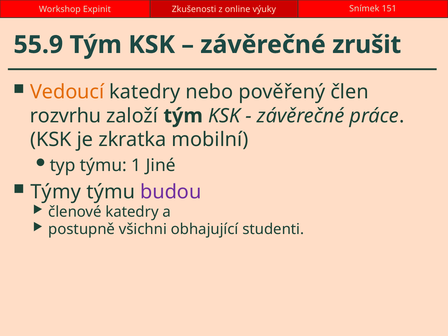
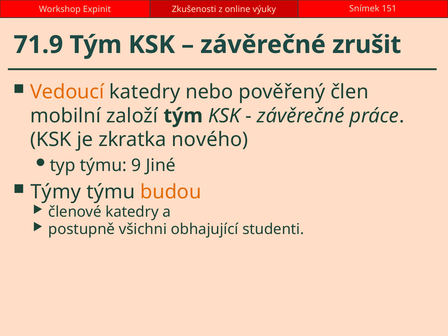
55.9: 55.9 -> 71.9 (38, 45)
rozvrhu: rozvrhu -> mobilní (65, 116)
mobilní: mobilní -> nového (210, 140)
1: 1 -> 9 (136, 165)
budou colour: purple -> orange (171, 192)
